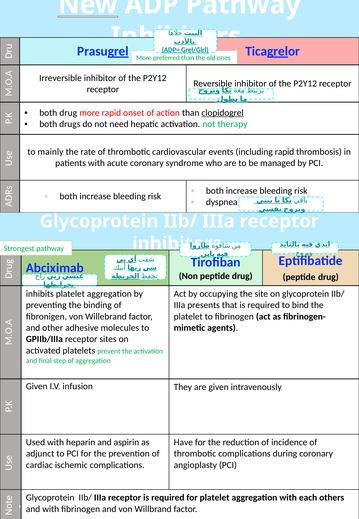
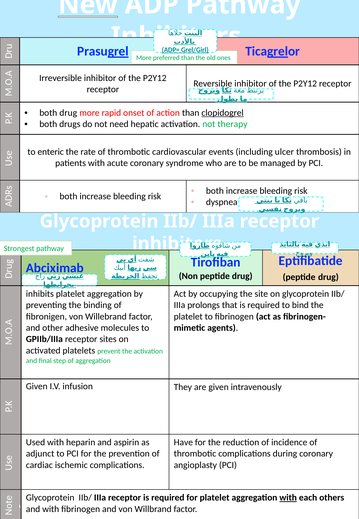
mainly: mainly -> enteric (51, 152)
including rapid: rapid -> ulcer (284, 152)
presents: presents -> prolongs (204, 305)
with underline: none -> present (288, 497)
